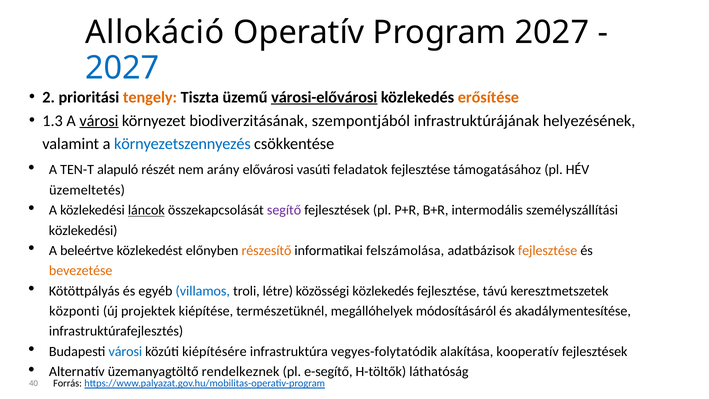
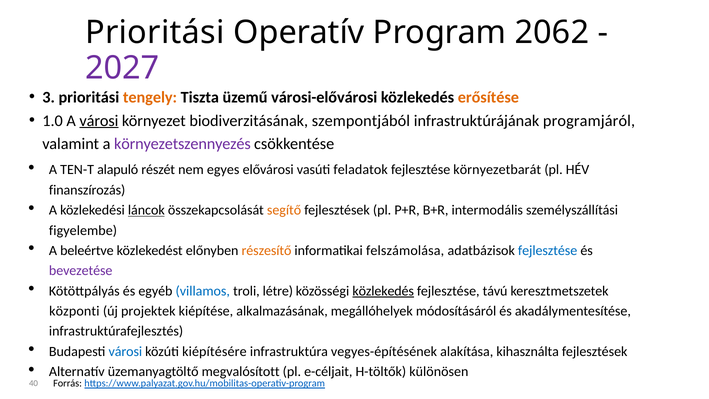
Allokáció: Allokáció -> Prioritási (155, 33)
Program 2027: 2027 -> 2062 (552, 33)
2027 colour: blue -> purple (122, 68)
2: 2 -> 3 (49, 97)
városi-elővárosi underline: present -> none (324, 97)
1.3: 1.3 -> 1.0 (53, 121)
helyezésének: helyezésének -> programjáról (589, 121)
környezetszennyezés colour: blue -> purple (182, 144)
arány: arány -> egyes (223, 170)
támogatásához: támogatásához -> környezetbarát (497, 170)
üzemeltetés: üzemeltetés -> finanszírozás (87, 190)
segítő colour: purple -> orange (284, 210)
közlekedési: közlekedési -> figyelembe (83, 230)
fejlesztése colour: orange -> blue (548, 250)
bevezetése colour: orange -> purple (81, 271)
közlekedés underline: none -> present (383, 291)
természetüknél: természetüknél -> alkalmazásának (282, 311)
vegyes-folytatódik: vegyes-folytatódik -> vegyes-építésének (384, 351)
kooperatív: kooperatív -> kihasználta (528, 351)
rendelkeznek: rendelkeznek -> megvalósított (241, 372)
e-segítő: e-segítő -> e-céljait (328, 372)
láthatóság: láthatóság -> különösen (439, 372)
